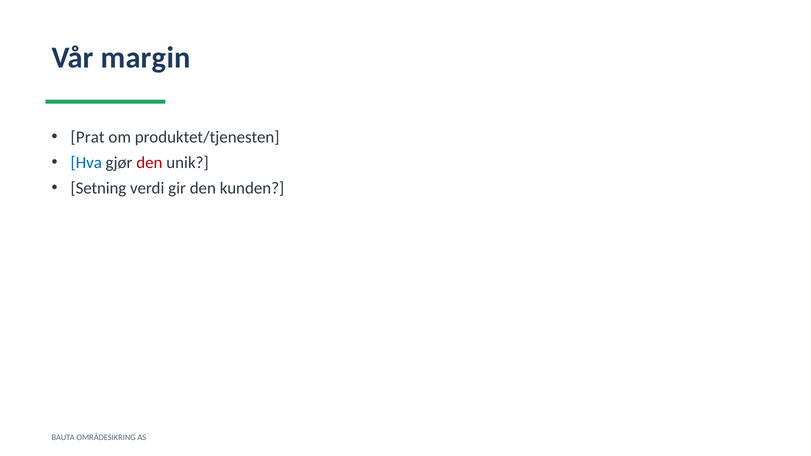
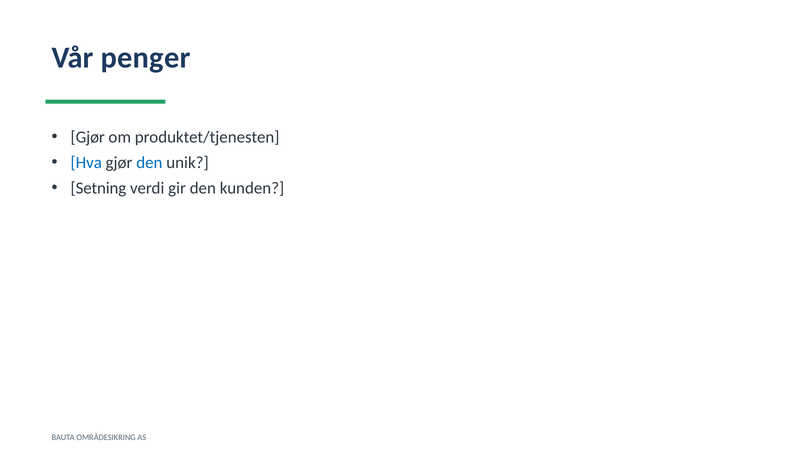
margin: margin -> penger (146, 58)
Prat: Prat -> Gjør (88, 137)
den colour: red -> blue (149, 163)
